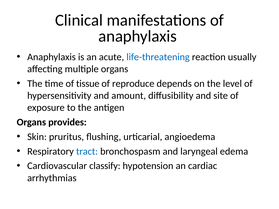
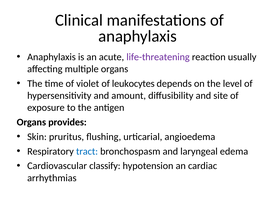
life-threatening colour: blue -> purple (158, 57)
tissue: tissue -> violet (88, 84)
reproduce: reproduce -> leukocytes (133, 84)
